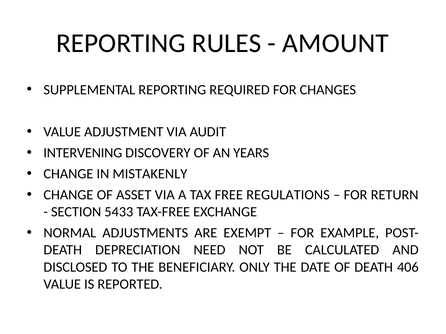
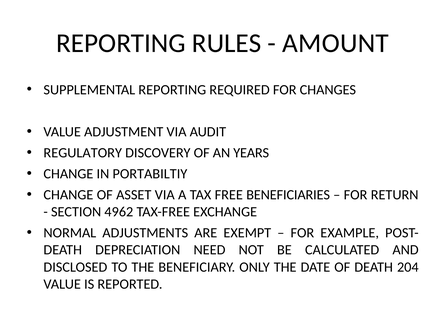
INTERVENING: INTERVENING -> REGULATORY (83, 153)
MISTAKENLY: MISTAKENLY -> PORTABILTIY (150, 174)
REGULATIONS: REGULATIONS -> BENEFICIARIES (288, 195)
5433: 5433 -> 4962 (119, 212)
406: 406 -> 204 (408, 267)
